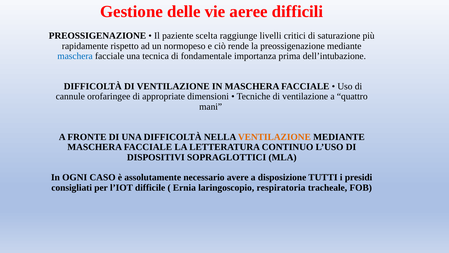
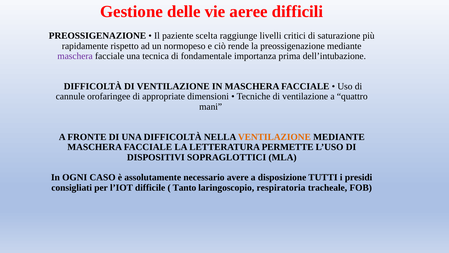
maschera colour: blue -> purple (75, 56)
CONTINUO: CONTINUO -> PERMETTE (288, 147)
Ernia: Ernia -> Tanto (184, 187)
